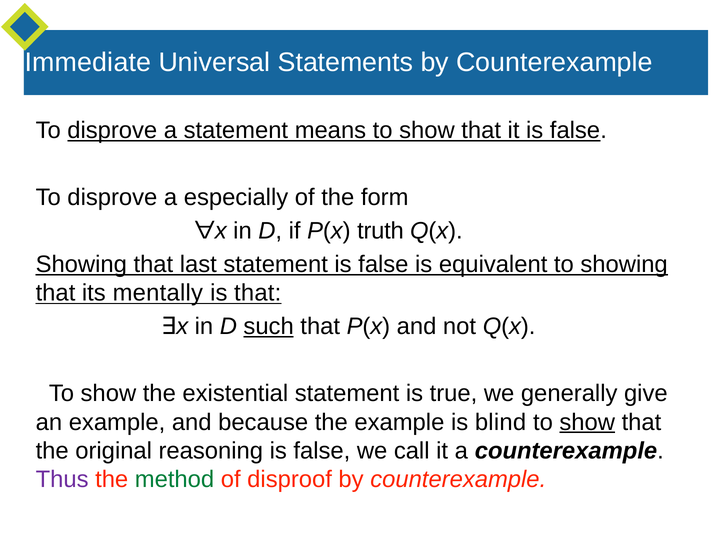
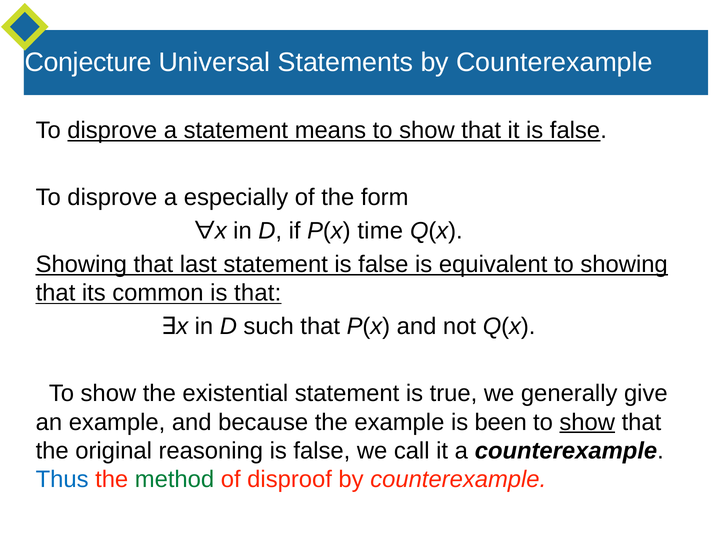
Immediate: Immediate -> Conjecture (88, 62)
truth: truth -> time (380, 231)
mentally: mentally -> common (158, 293)
such underline: present -> none (269, 326)
blind: blind -> been (501, 422)
Thus colour: purple -> blue (62, 479)
